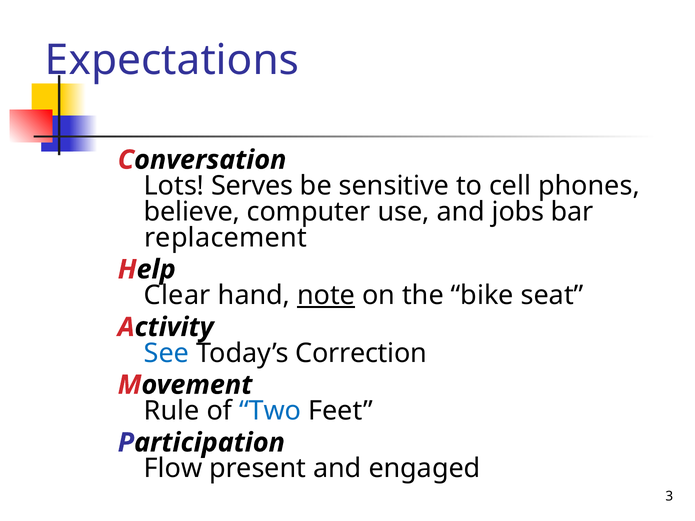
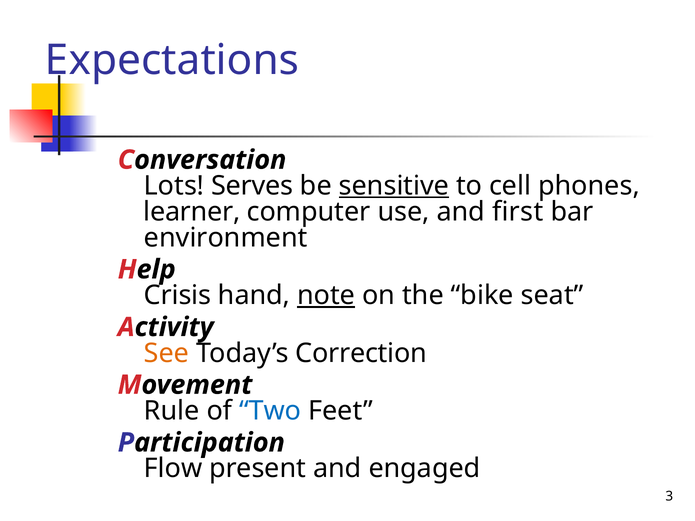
sensitive underline: none -> present (394, 186)
believe: believe -> learner (192, 212)
jobs: jobs -> first (518, 212)
replacement: replacement -> environment (226, 238)
Clear: Clear -> Crisis (177, 296)
See colour: blue -> orange (167, 353)
